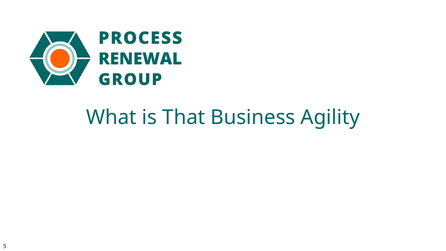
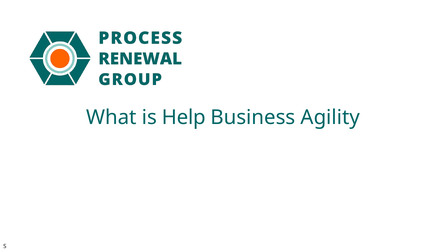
That: That -> Help (184, 118)
